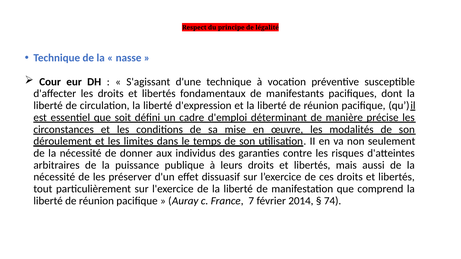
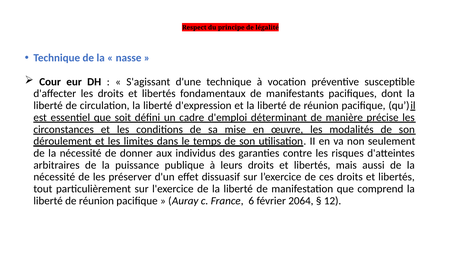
7: 7 -> 6 (251, 201)
2014: 2014 -> 2064 (301, 201)
74: 74 -> 12 (333, 201)
